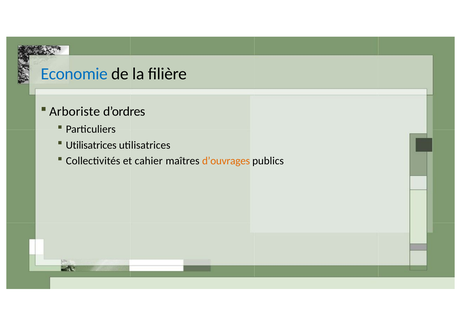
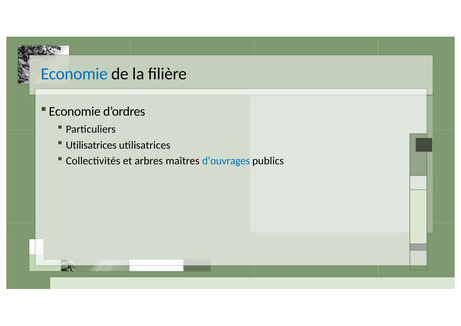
Arboriste: Arboriste -> Economie (75, 111)
cahier: cahier -> arbres (149, 161)
d’ouvrages colour: orange -> blue (226, 161)
